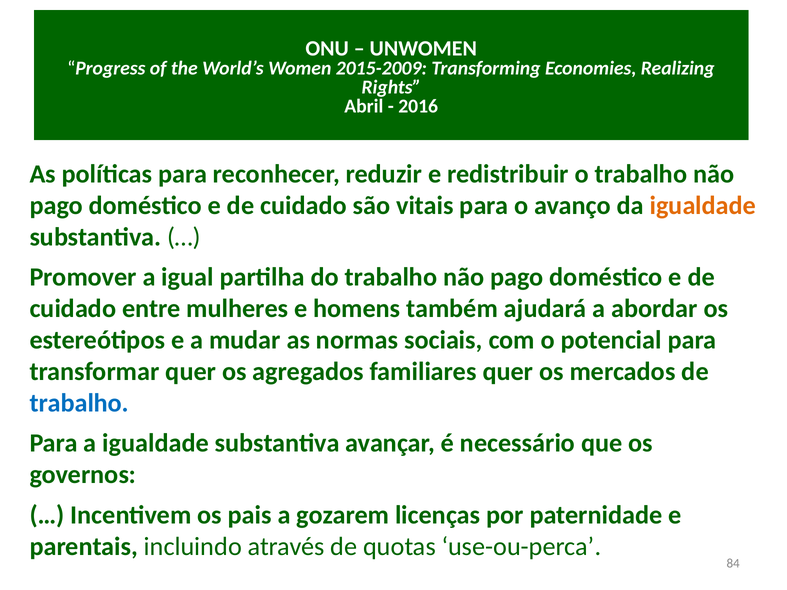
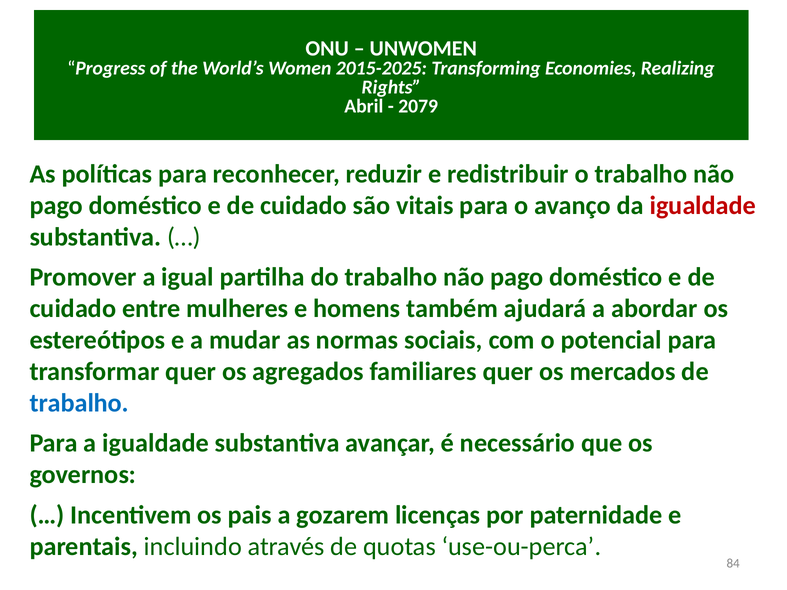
2015-2009: 2015-2009 -> 2015-2025 (381, 68)
2016: 2016 -> 2079 (418, 106)
igualdade colour: orange -> red (703, 206)
